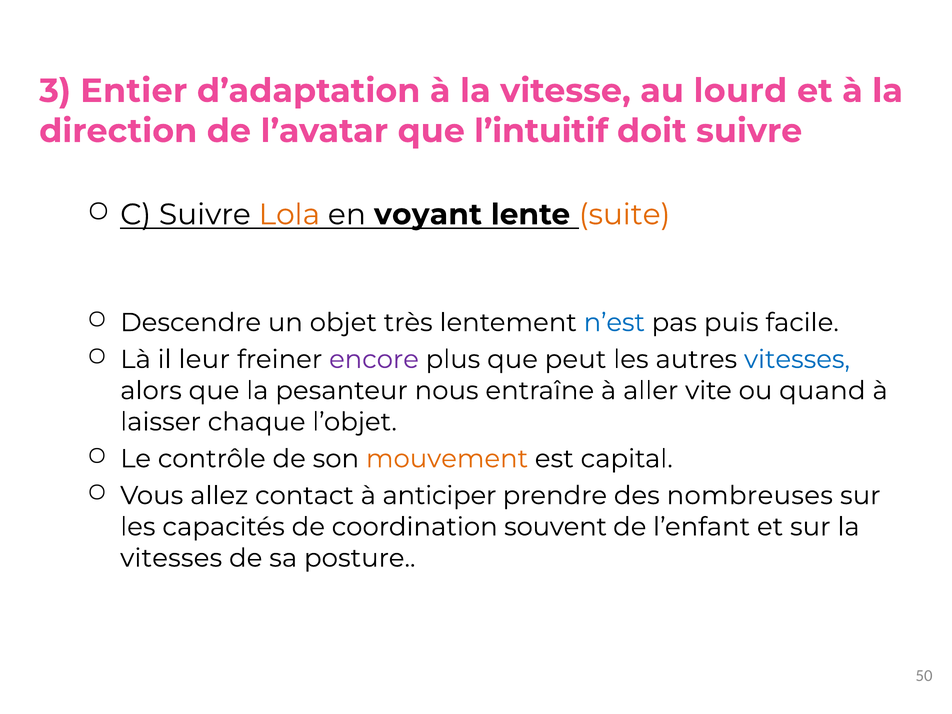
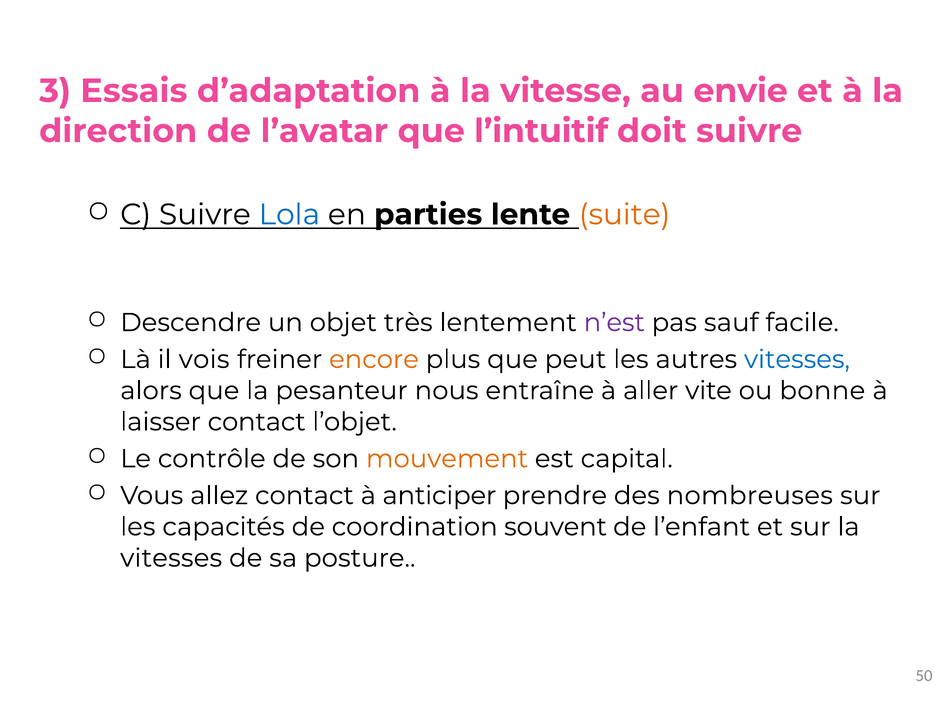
Entier: Entier -> Essais (134, 91)
lourd: lourd -> envie (741, 91)
Lola colour: orange -> blue (289, 215)
voyant: voyant -> parties (428, 215)
n’est colour: blue -> purple (614, 323)
puis: puis -> sauf (731, 323)
leur: leur -> vois (204, 359)
encore colour: purple -> orange (374, 359)
quand: quand -> bonne (822, 391)
laisser chaque: chaque -> contact (257, 422)
